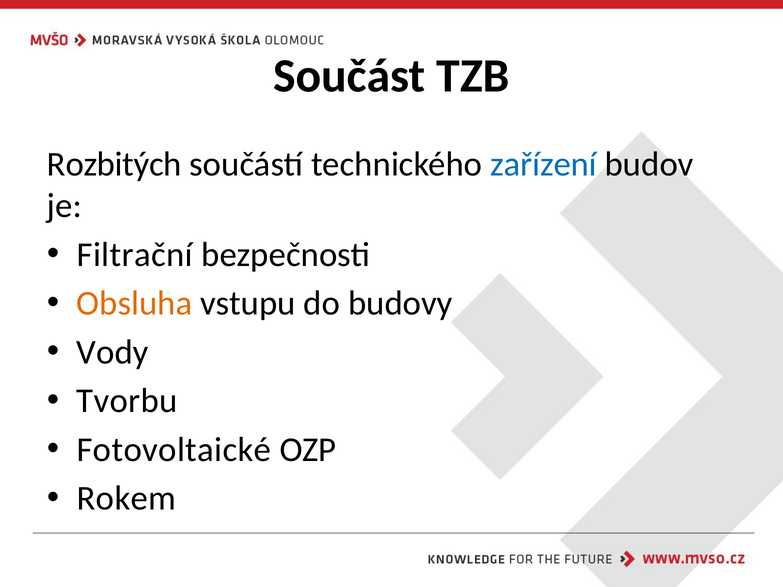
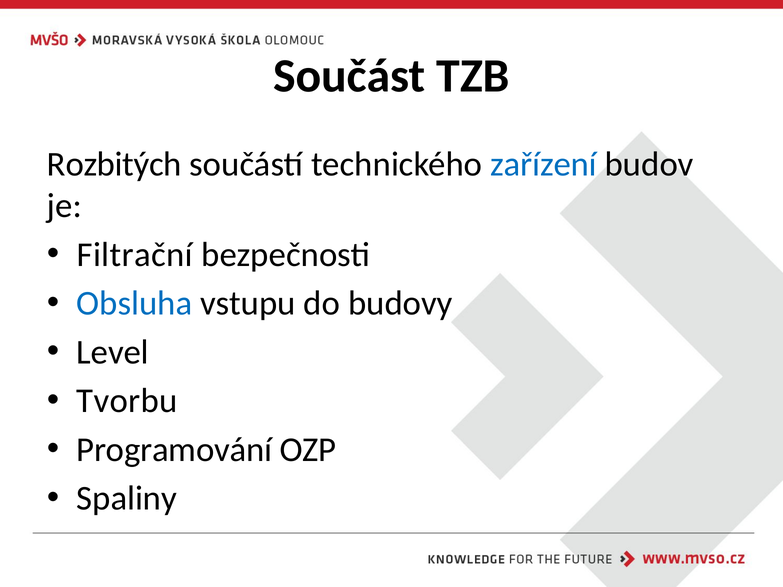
Obsluha colour: orange -> blue (134, 304)
Vody: Vody -> Level (113, 352)
Fotovoltaické: Fotovoltaické -> Programování (174, 450)
Rokem: Rokem -> Spaliny (127, 499)
